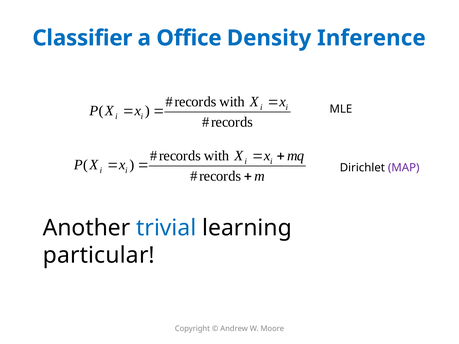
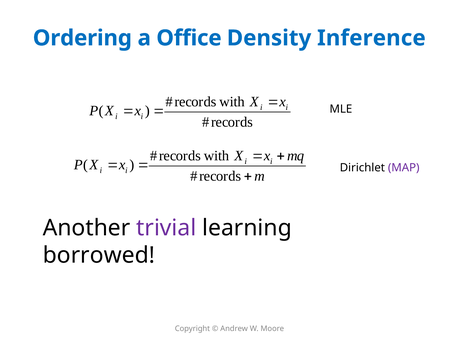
Classifier: Classifier -> Ordering (82, 38)
trivial colour: blue -> purple (166, 228)
particular: particular -> borrowed (99, 256)
